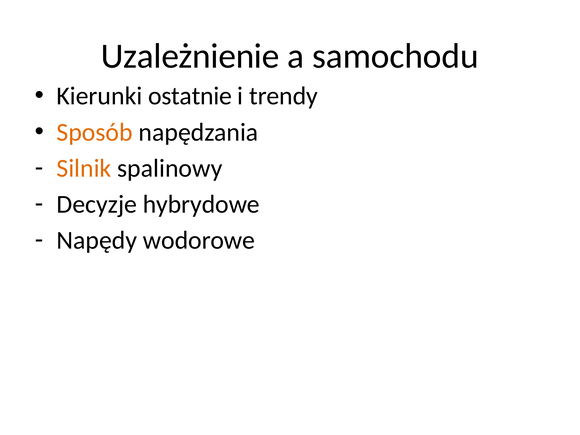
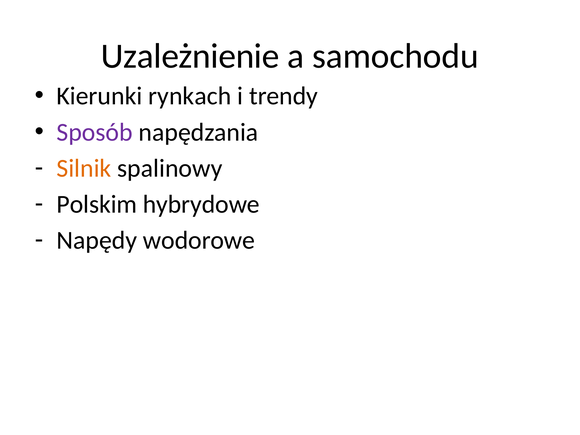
ostatnie: ostatnie -> rynkach (190, 96)
Sposób colour: orange -> purple (95, 132)
Decyzje: Decyzje -> Polskim (97, 204)
